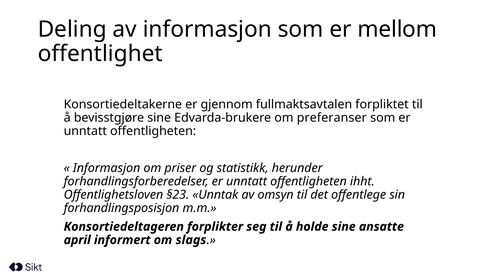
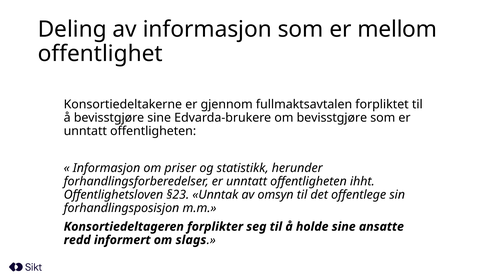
om preferanser: preferanser -> bevisstgjøre (332, 118)
april: april -> redd (77, 240)
